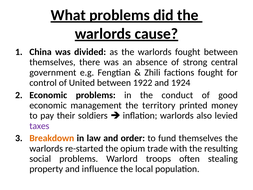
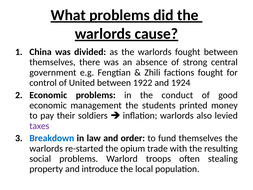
territory: territory -> students (159, 105)
Breakdown colour: orange -> blue (52, 138)
influence: influence -> introduce (100, 169)
